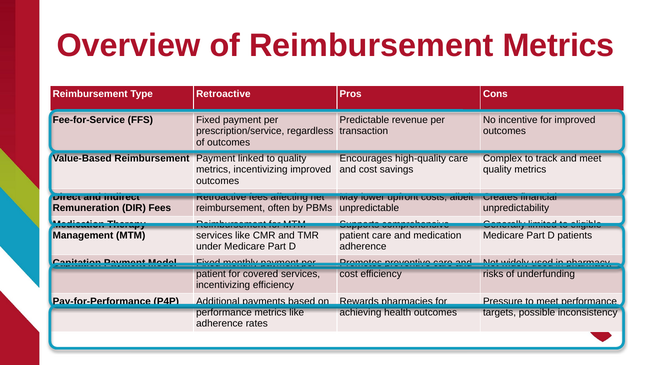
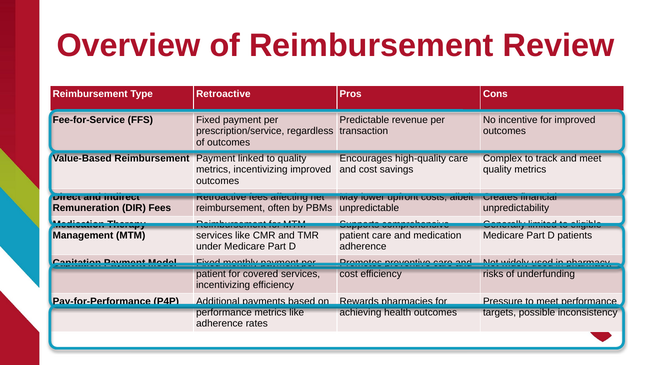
Reimbursement Metrics: Metrics -> Review (558, 45)
